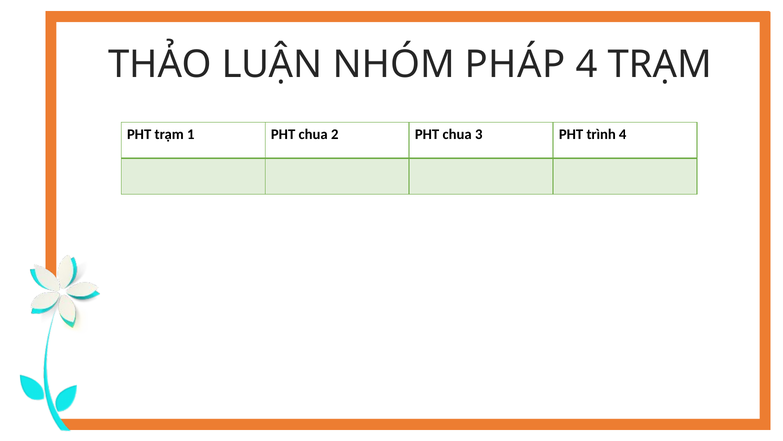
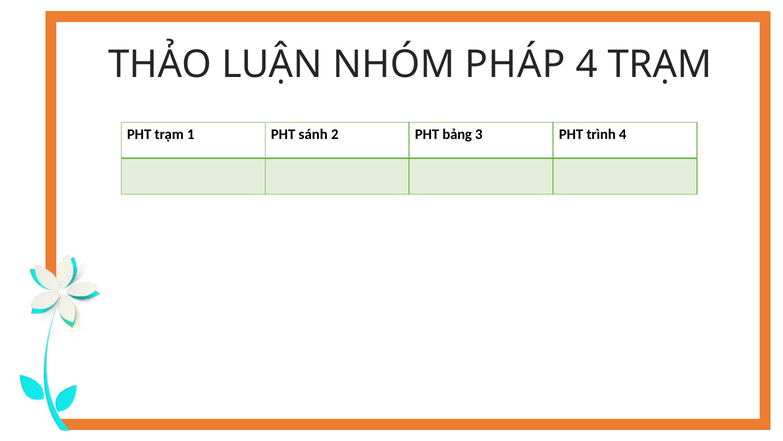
1 PHT chua: chua -> sánh (313, 134)
2 PHT chua: chua -> bảng (457, 134)
